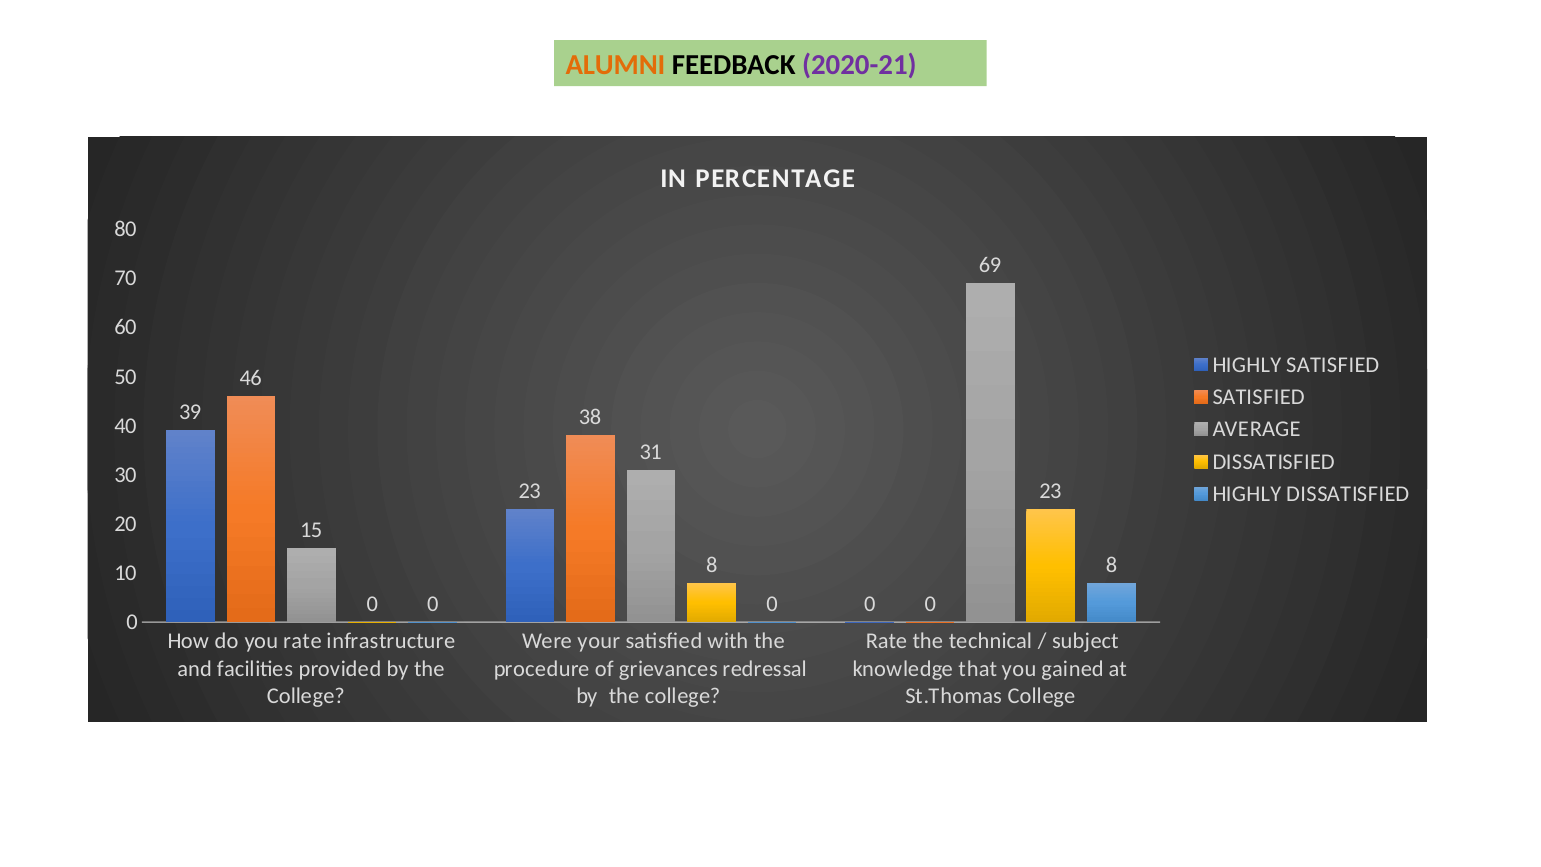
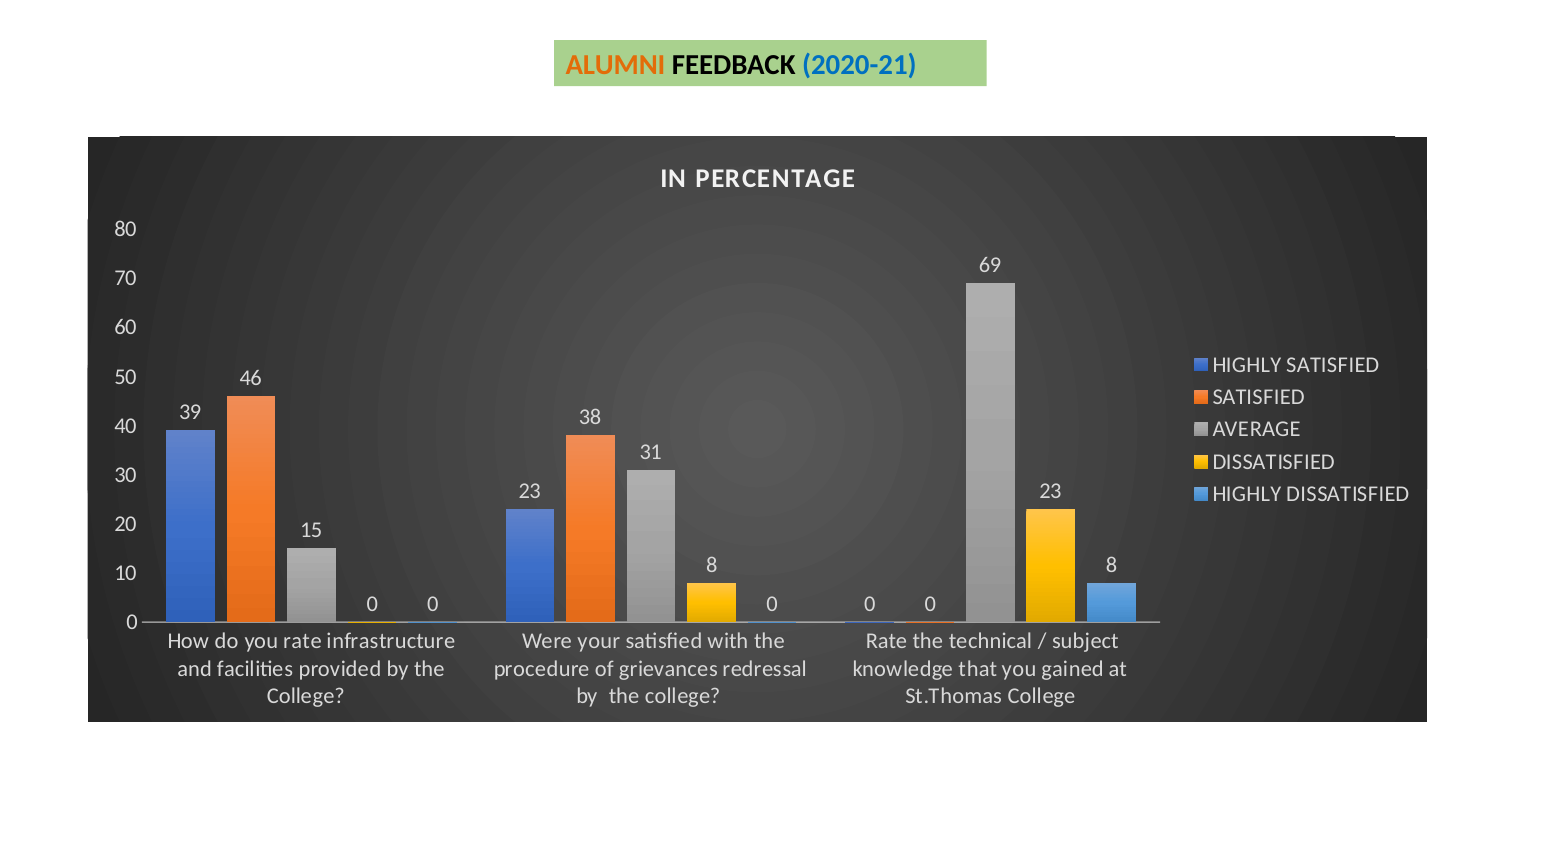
2020-21 colour: purple -> blue (859, 65)
